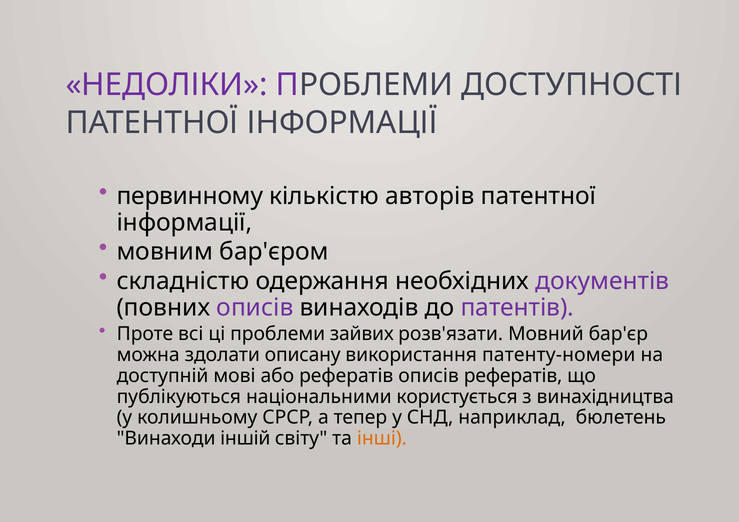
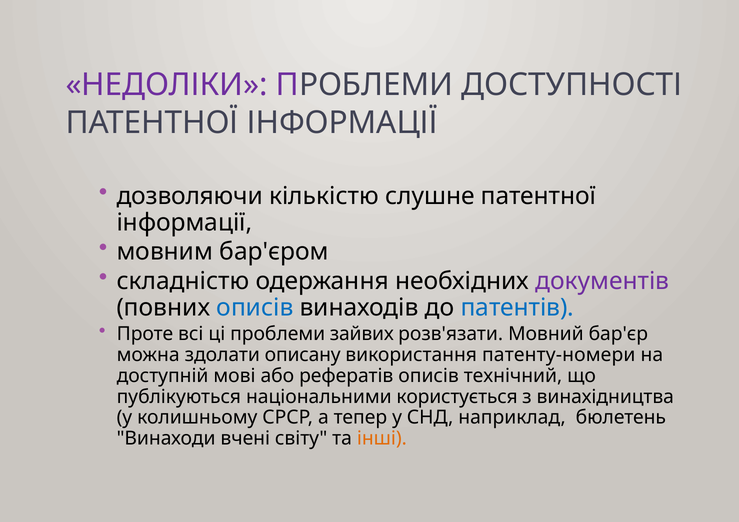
первинному: первинному -> дозволяючи (190, 196)
авторів: авторів -> слушне (430, 196)
описів colour: purple -> blue (255, 308)
патентів colour: purple -> blue (517, 308)
описів рефератів: рефератів -> технічний (513, 376)
іншій: іншій -> вчені (245, 439)
